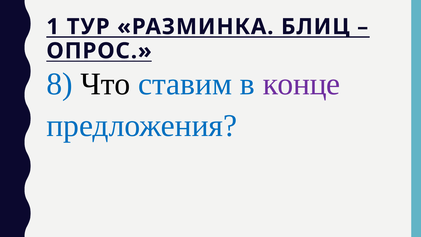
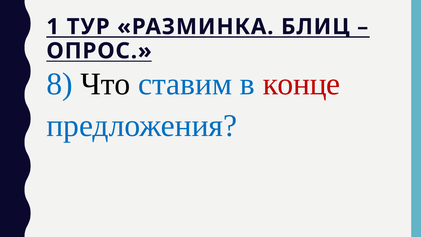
конце colour: purple -> red (301, 84)
